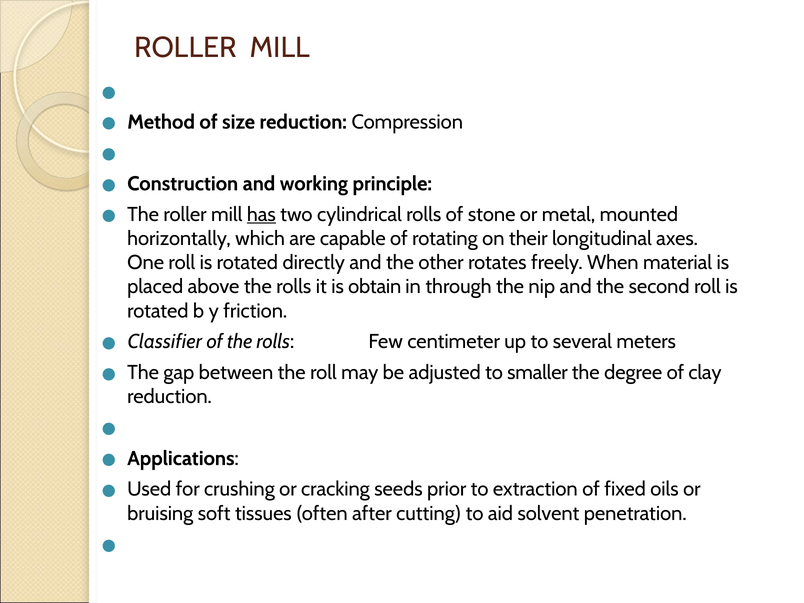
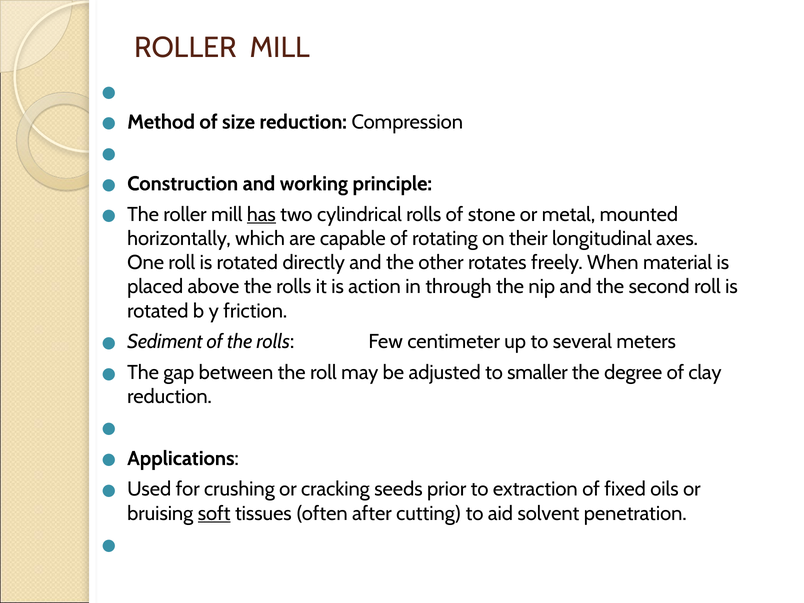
obtain: obtain -> action (375, 287)
Classifier: Classifier -> Sediment (165, 342)
soft underline: none -> present (214, 513)
